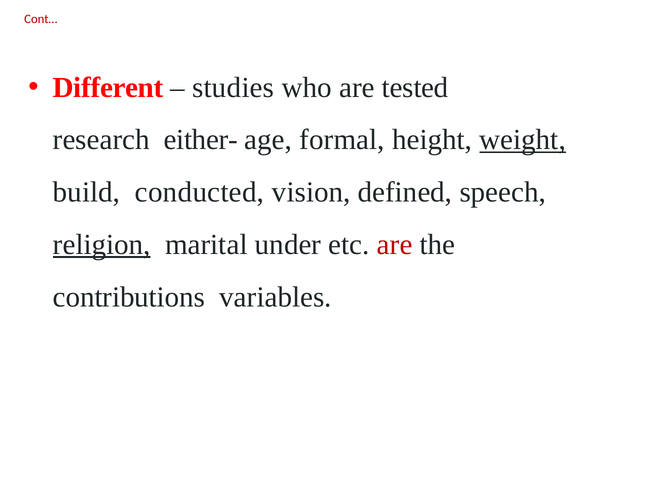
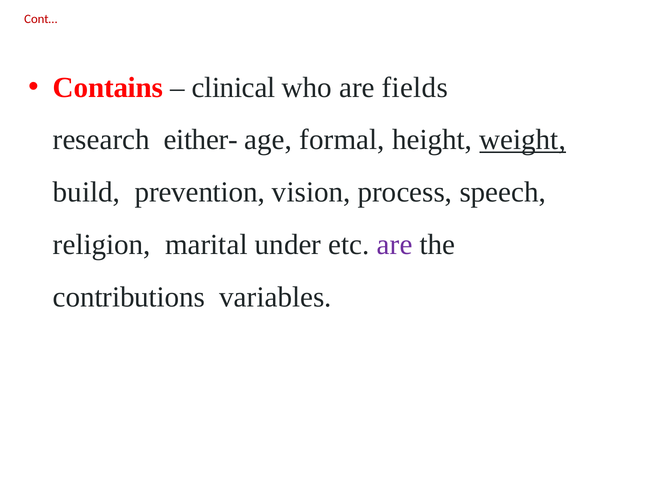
Different: Different -> Contains (108, 88)
studies: studies -> clinical (233, 88)
tested: tested -> fields (415, 88)
conducted: conducted -> prevention (200, 192)
defined: defined -> process (405, 192)
religion underline: present -> none (102, 245)
are colour: red -> purple (395, 245)
